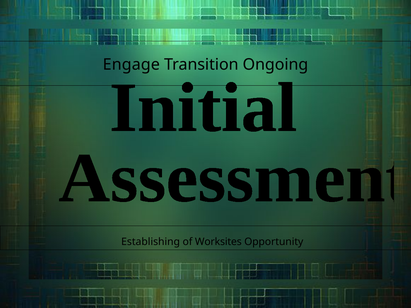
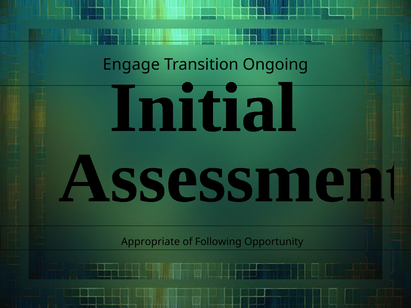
Establishing: Establishing -> Appropriate (151, 242)
Worksites: Worksites -> Following (218, 242)
